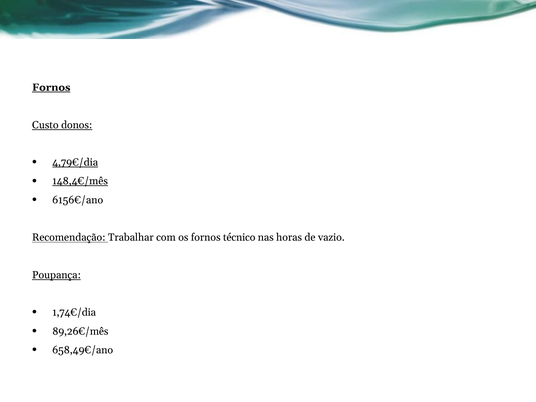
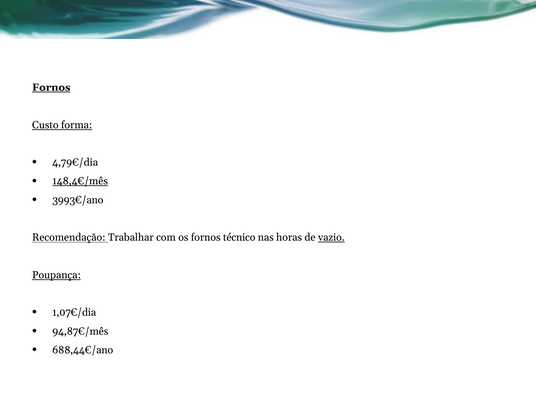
donos: donos -> forma (77, 125)
4,79€/dia underline: present -> none (75, 162)
6156€/ano: 6156€/ano -> 3993€/ano (78, 200)
vazio underline: none -> present (331, 237)
1,74€/dia: 1,74€/dia -> 1,07€/dia (74, 313)
89,26€/mês: 89,26€/mês -> 94,87€/mês (80, 331)
658,49€/ano: 658,49€/ano -> 688,44€/ano (83, 350)
